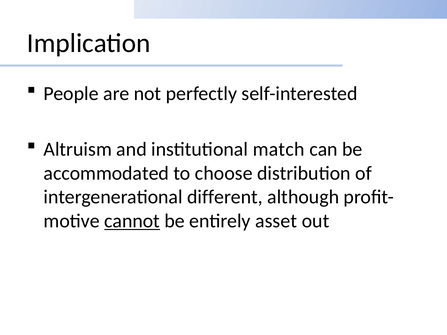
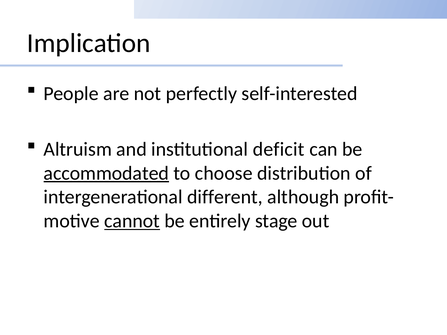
match: match -> deficit (279, 149)
accommodated underline: none -> present (106, 173)
asset: asset -> stage (276, 221)
